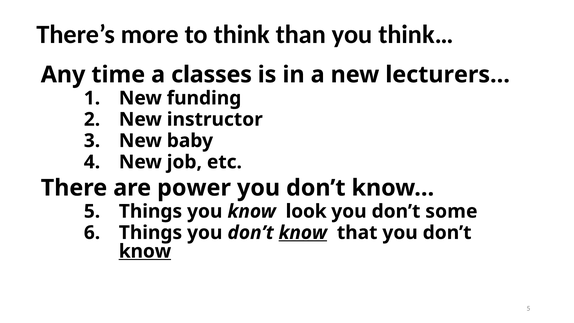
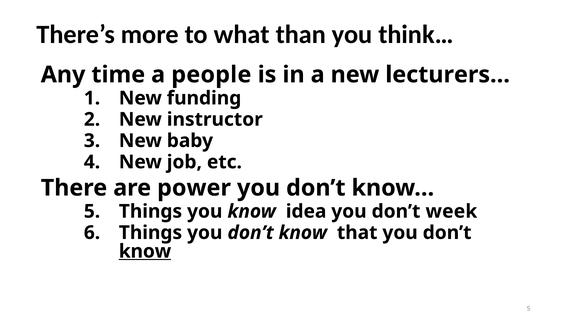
think: think -> what (242, 34)
classes: classes -> people (211, 75)
look: look -> idea (306, 211)
some: some -> week (451, 211)
know underline: present -> none (303, 233)
